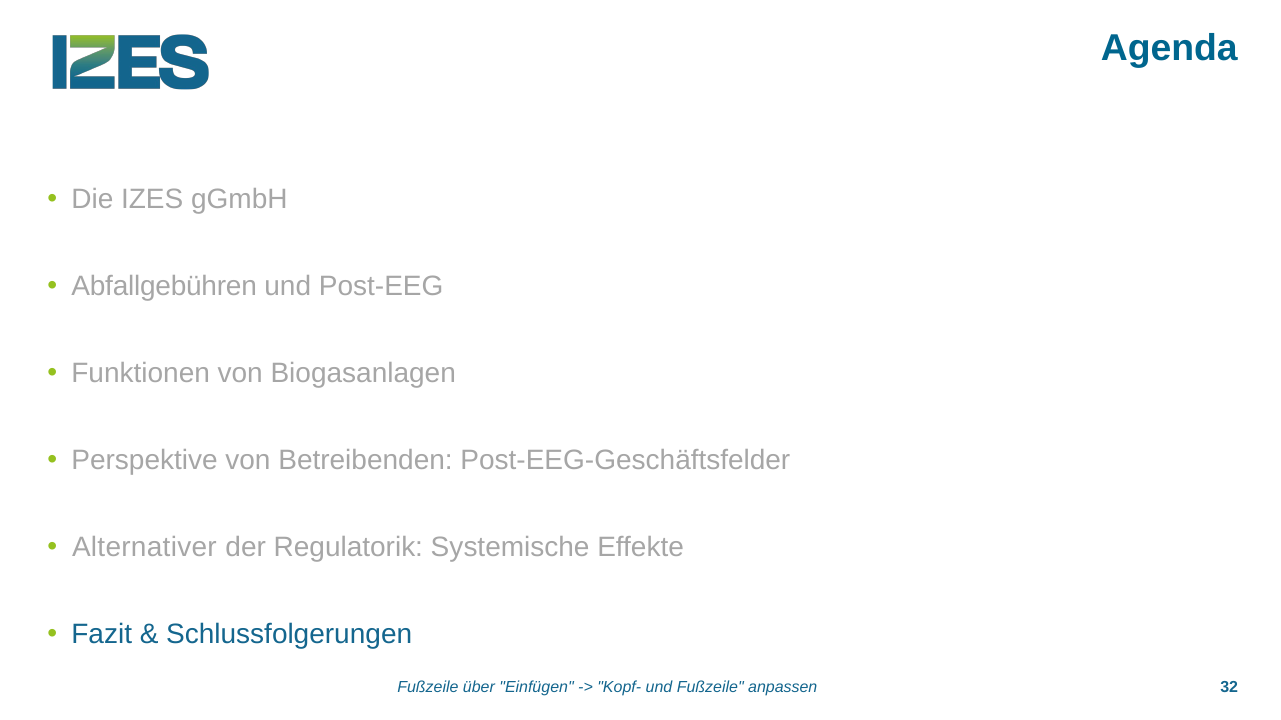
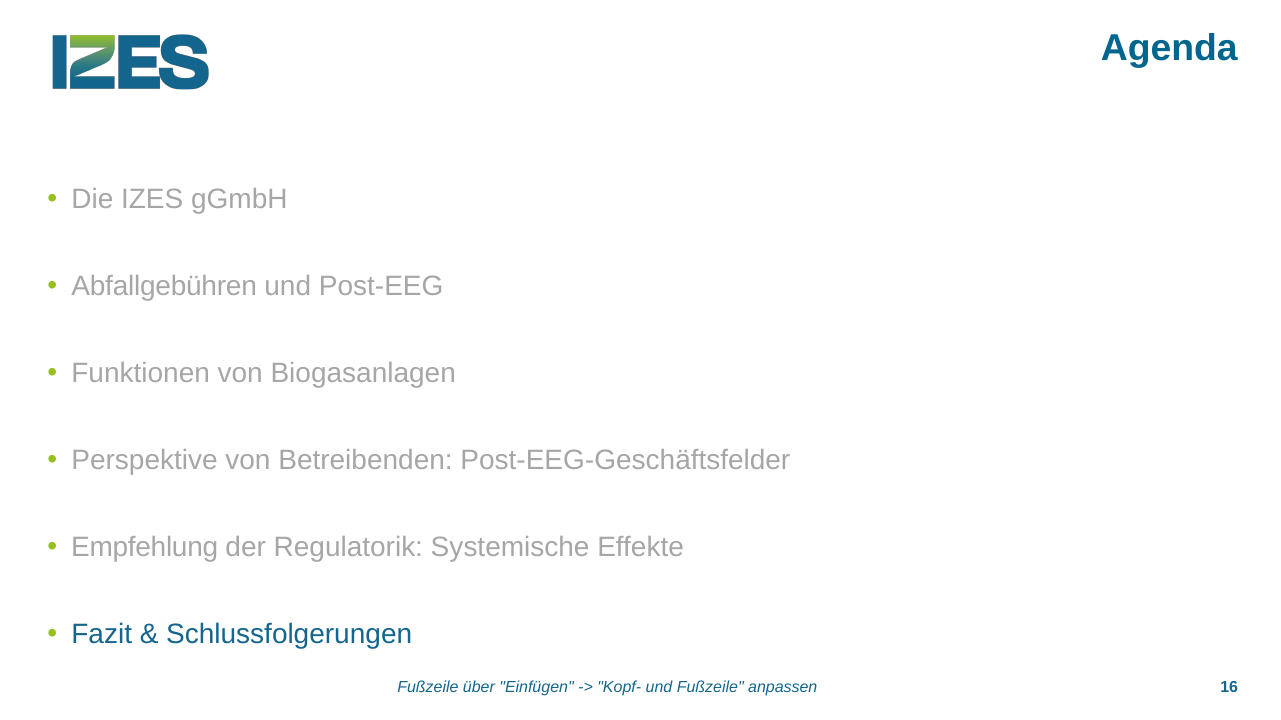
Alternativer: Alternativer -> Empfehlung (145, 548)
32: 32 -> 16 (1229, 688)
